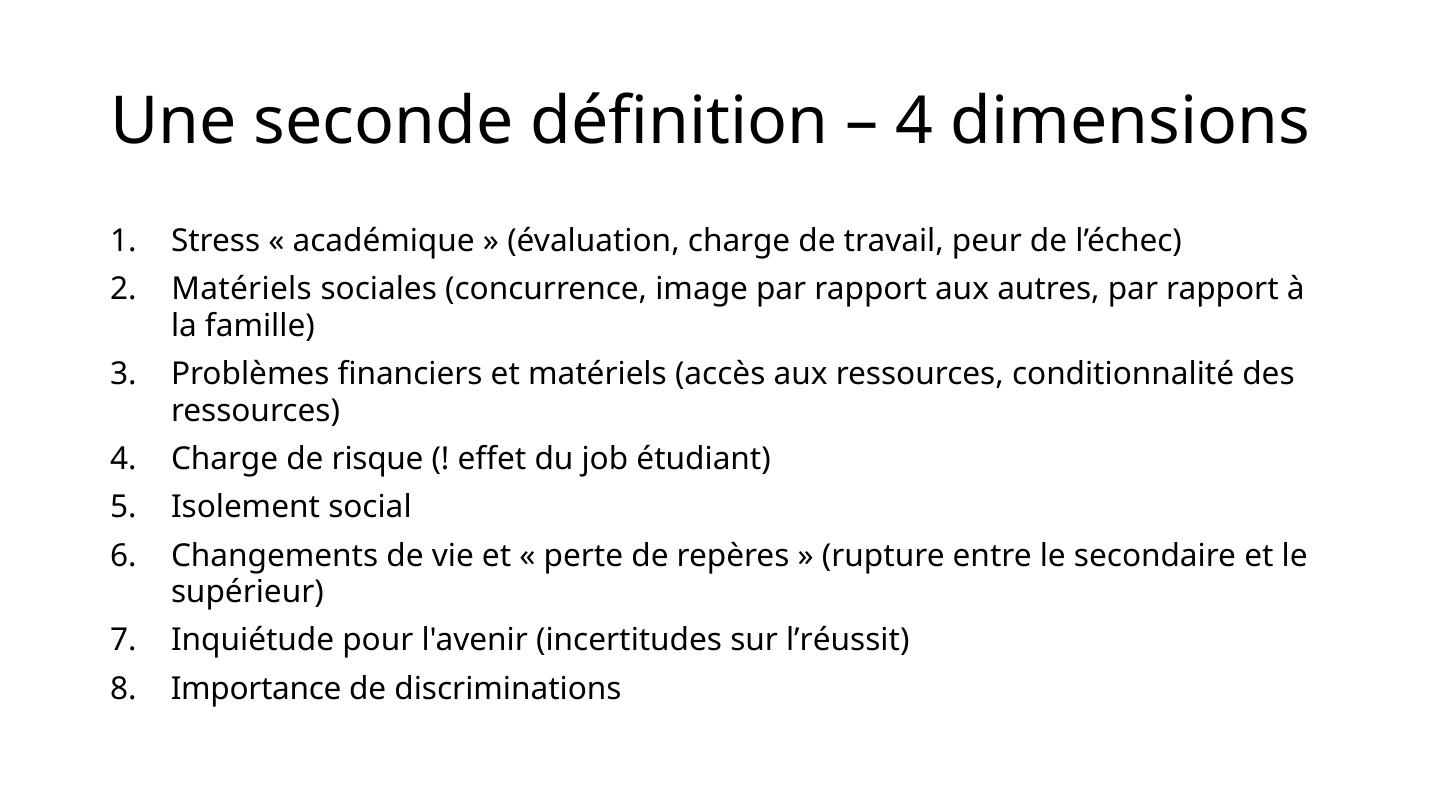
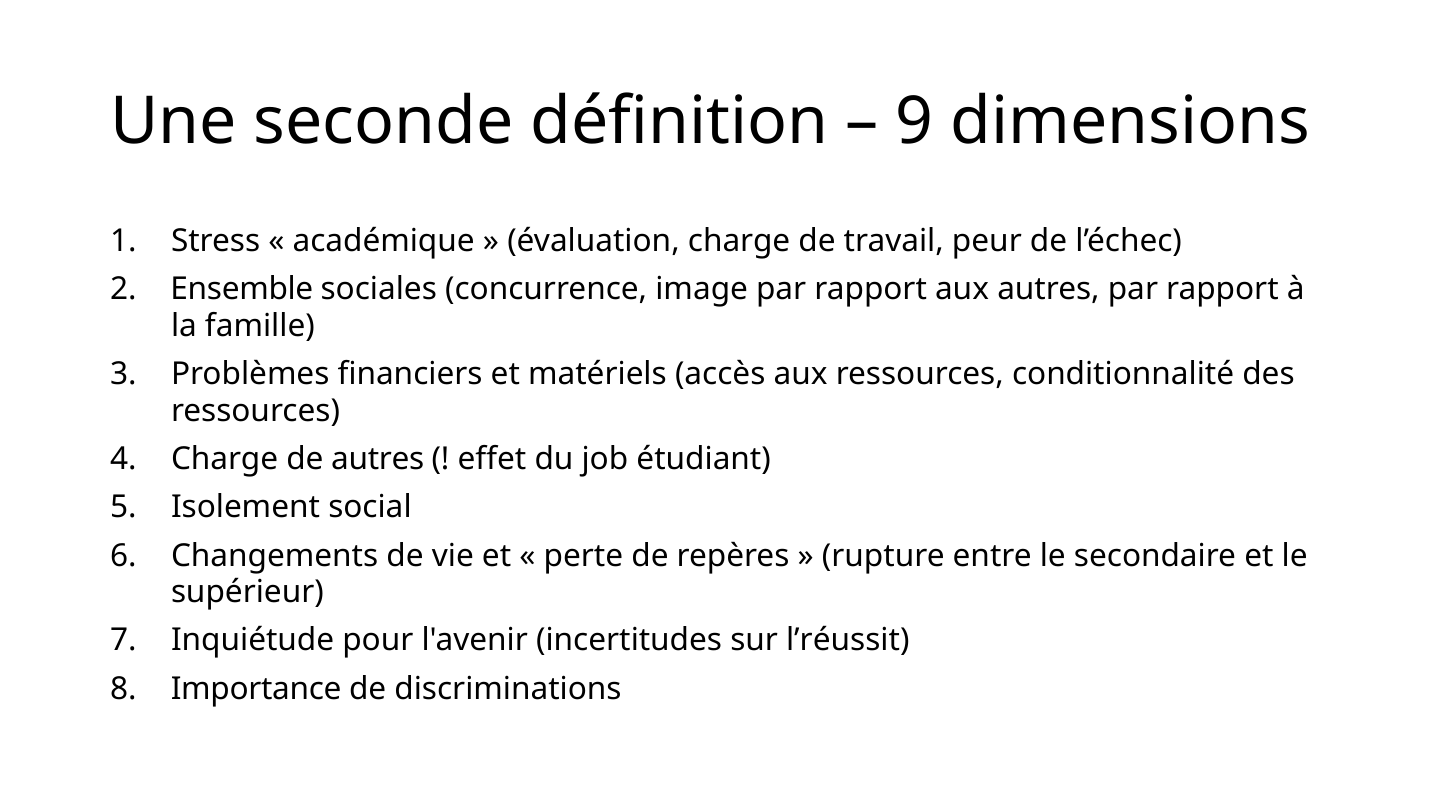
4: 4 -> 9 (915, 121)
Matériels: Matériels -> Ensemble (242, 290)
de risque: risque -> autres (378, 459)
